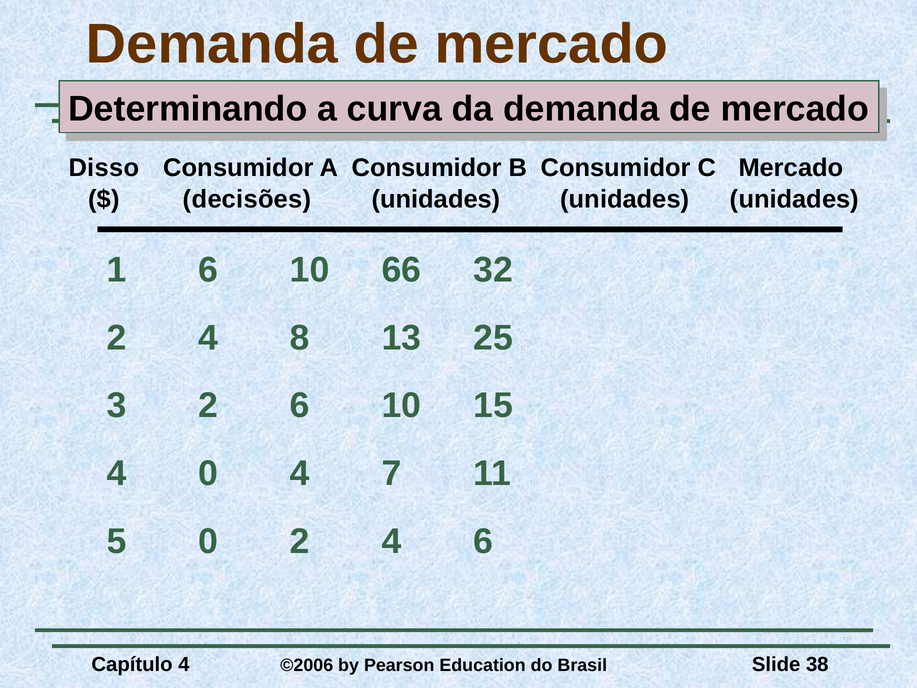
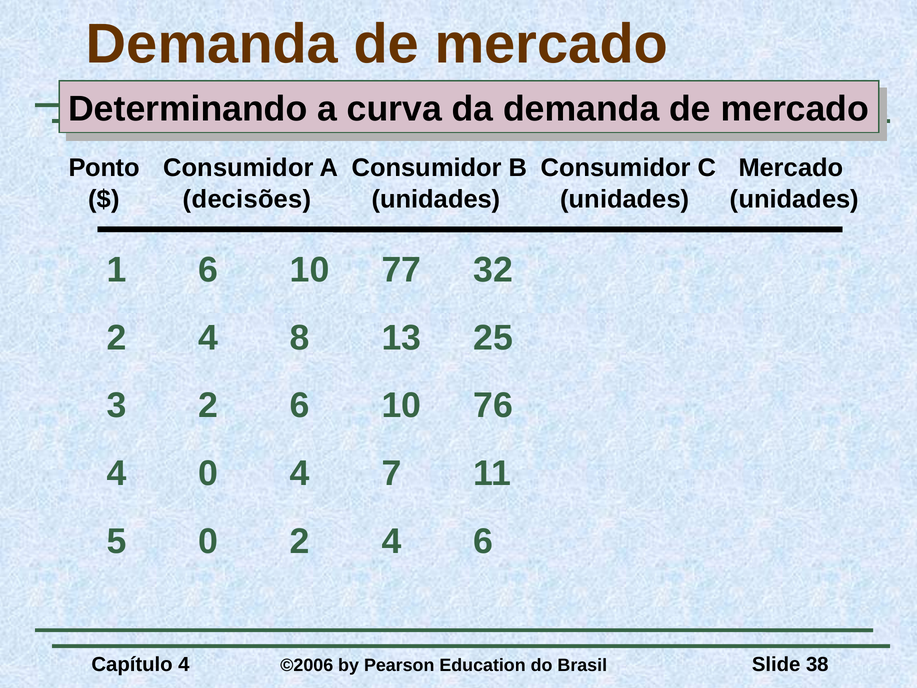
Disso: Disso -> Ponto (104, 168)
66: 66 -> 77 (401, 270)
15: 15 -> 76 (493, 406)
